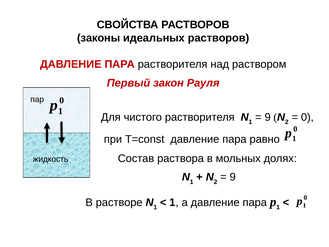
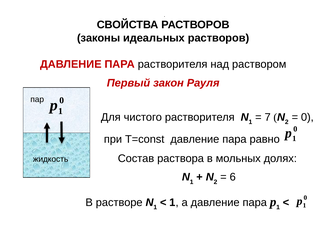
9: 9 -> 7 (268, 117)
9: 9 -> 6 (233, 177)
